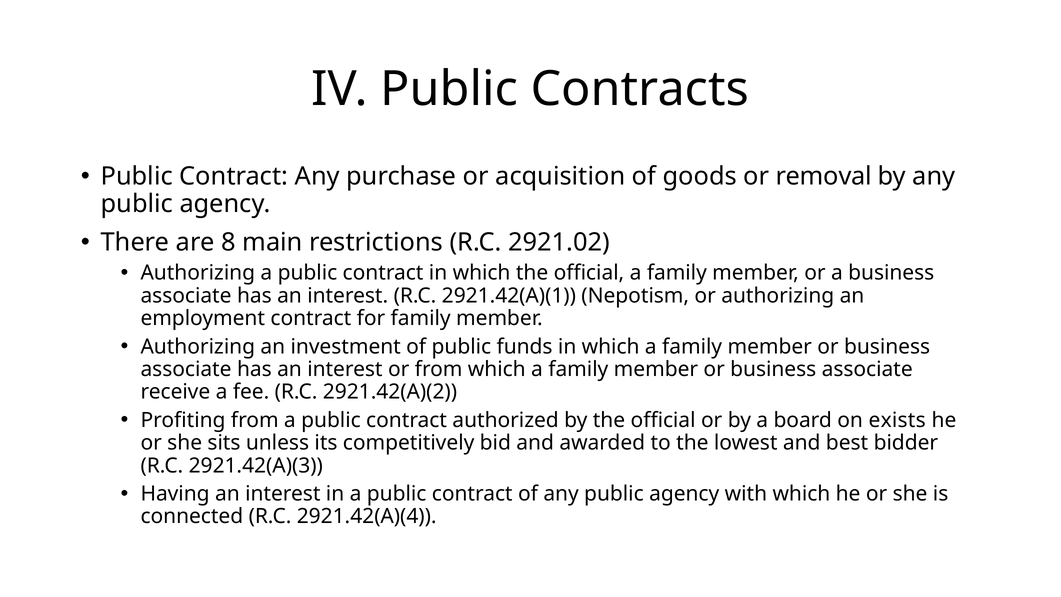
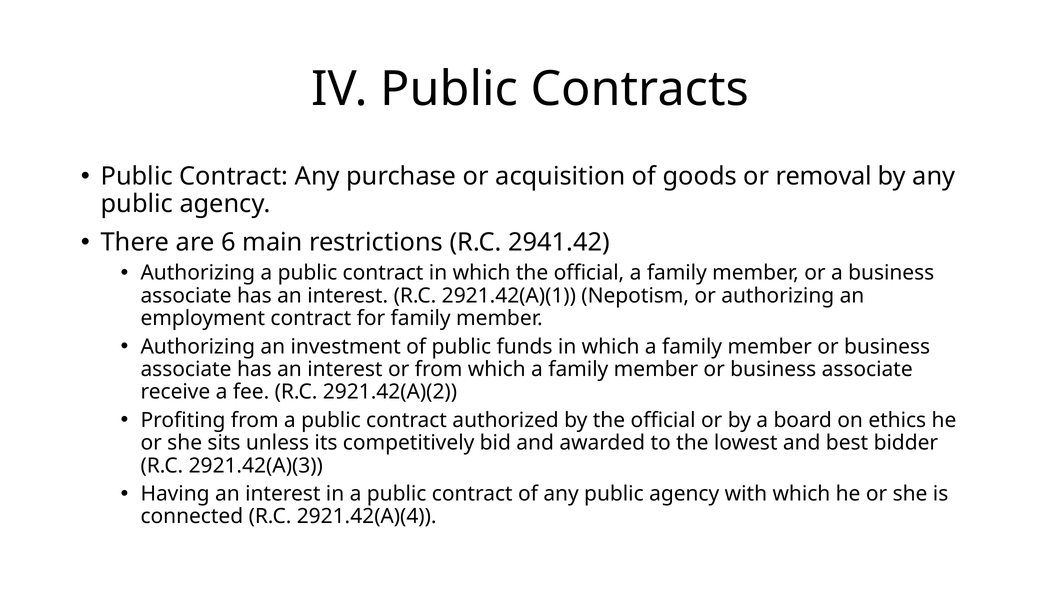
8: 8 -> 6 (228, 242)
2921.02: 2921.02 -> 2941.42 (559, 242)
exists: exists -> ethics (897, 420)
